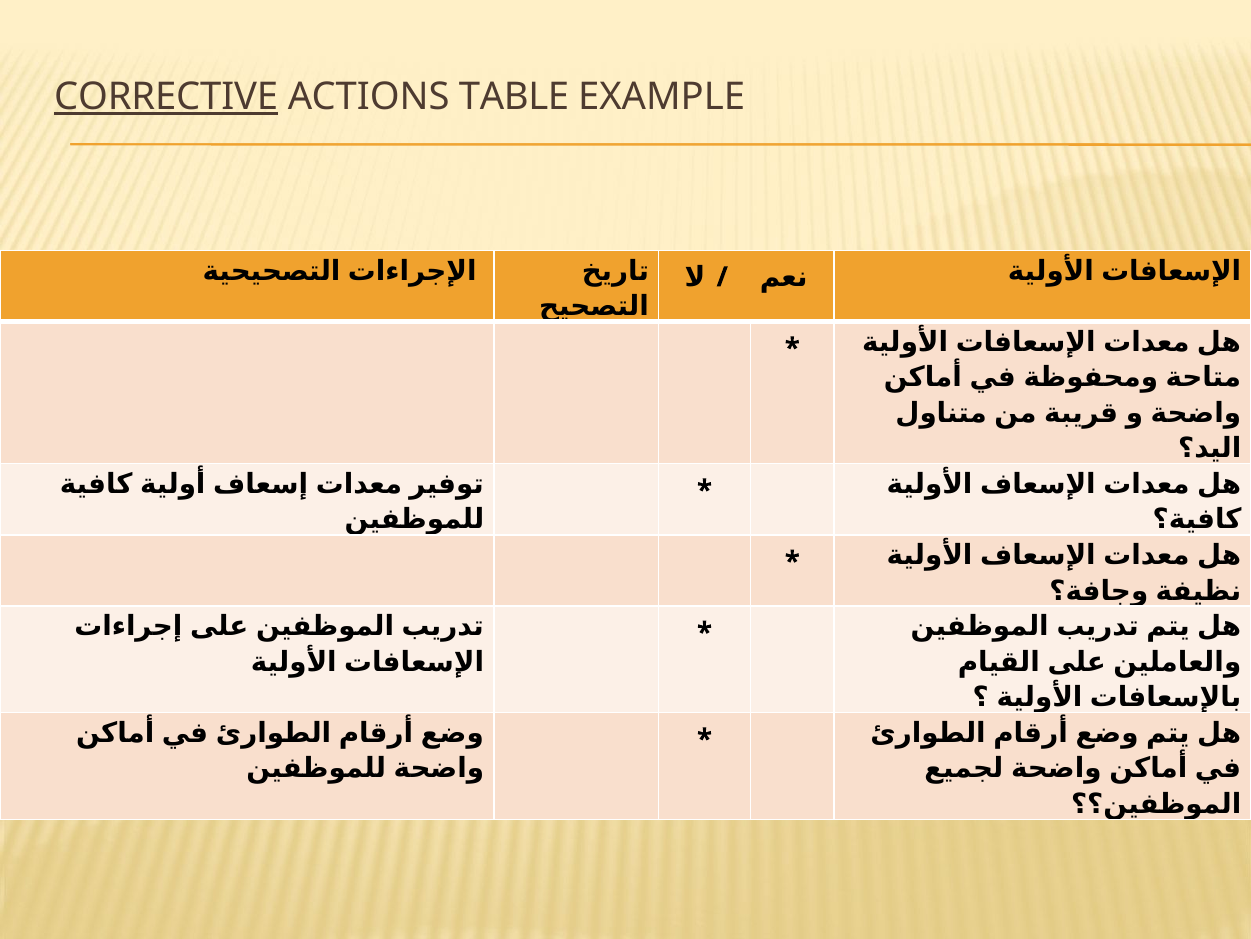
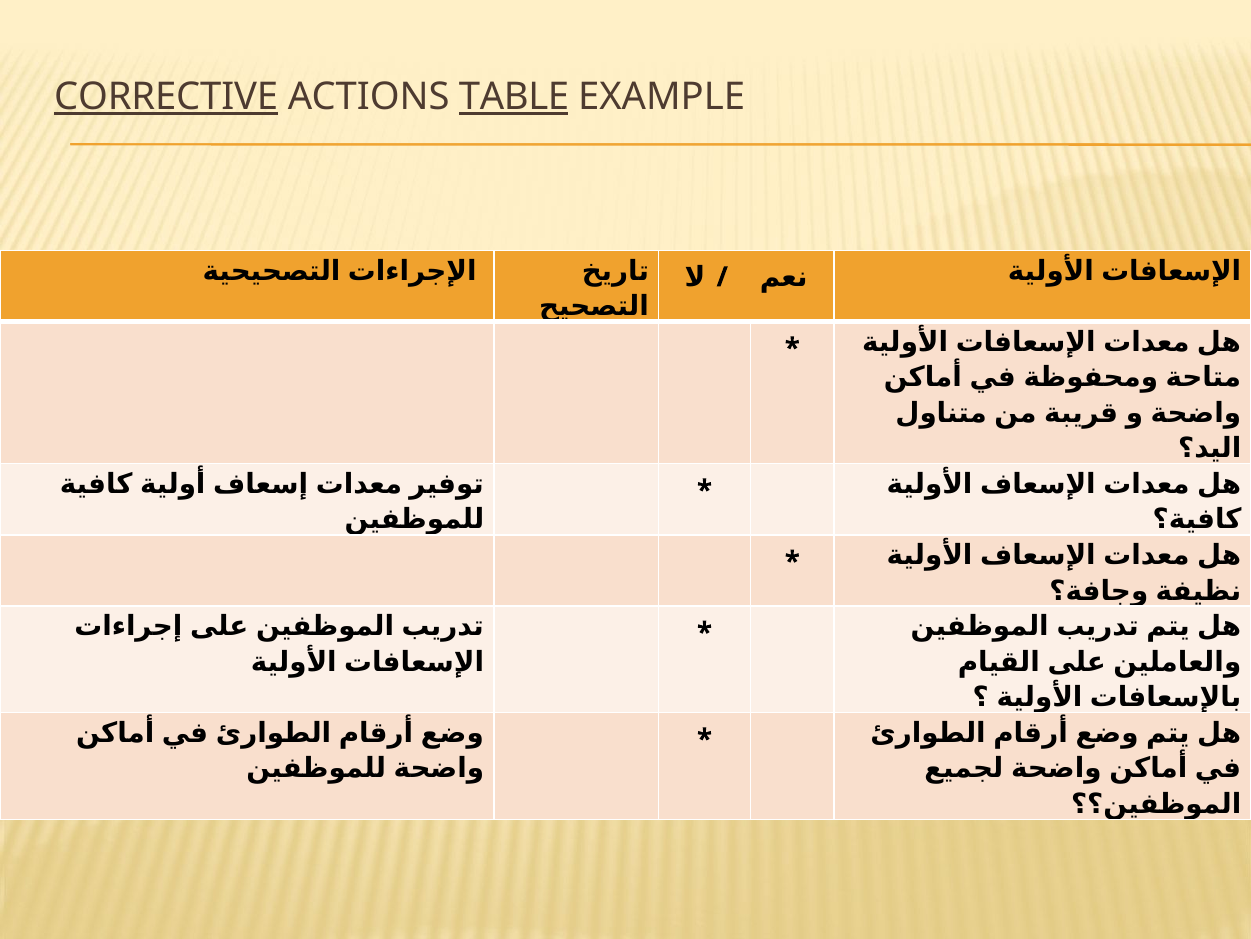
TABLE underline: none -> present (514, 97)
